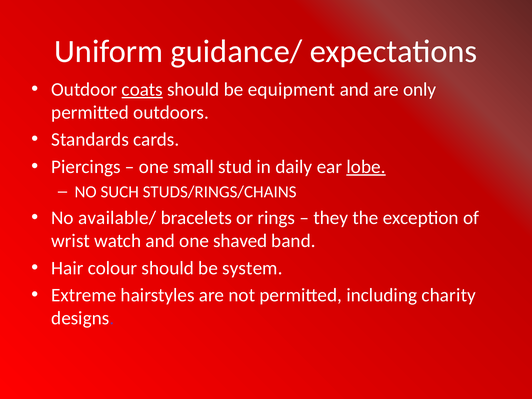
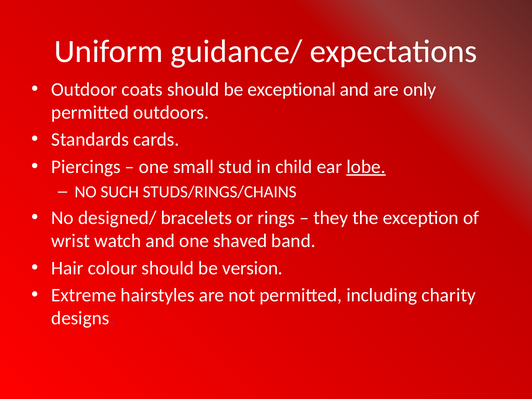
coats underline: present -> none (142, 89)
equipment: equipment -> exceptional (292, 89)
daily: daily -> child (294, 167)
available/: available/ -> designed/ (117, 218)
system: system -> version (253, 268)
